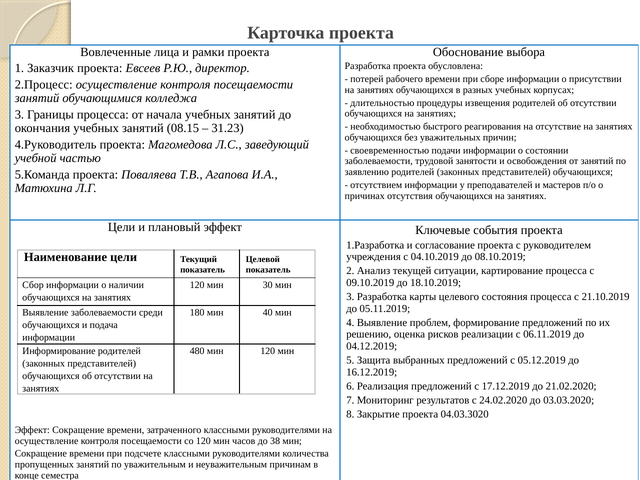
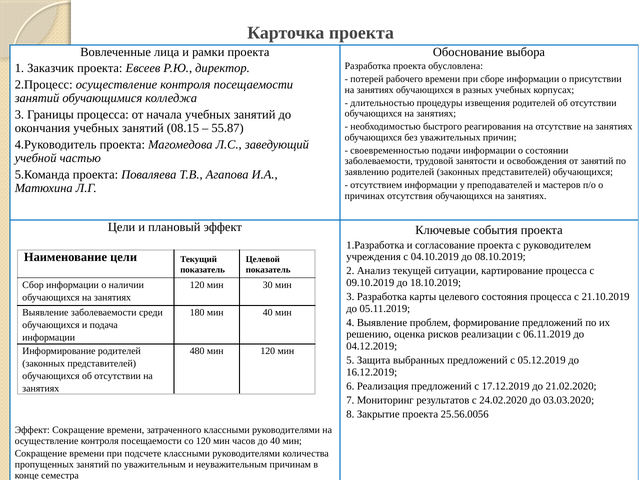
31.23: 31.23 -> 55.87 (228, 128)
04.03.3020: 04.03.3020 -> 25.56.0056 (465, 414)
до 38: 38 -> 40 (275, 441)
